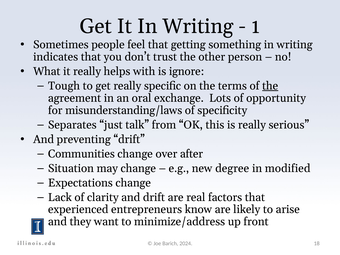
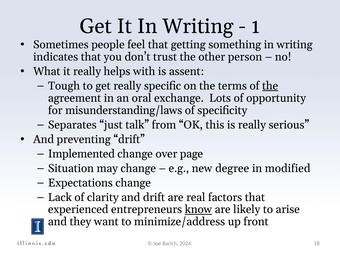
ignore: ignore -> assent (187, 71)
Communities: Communities -> Implemented (81, 154)
after: after -> page (191, 154)
know underline: none -> present (198, 210)
